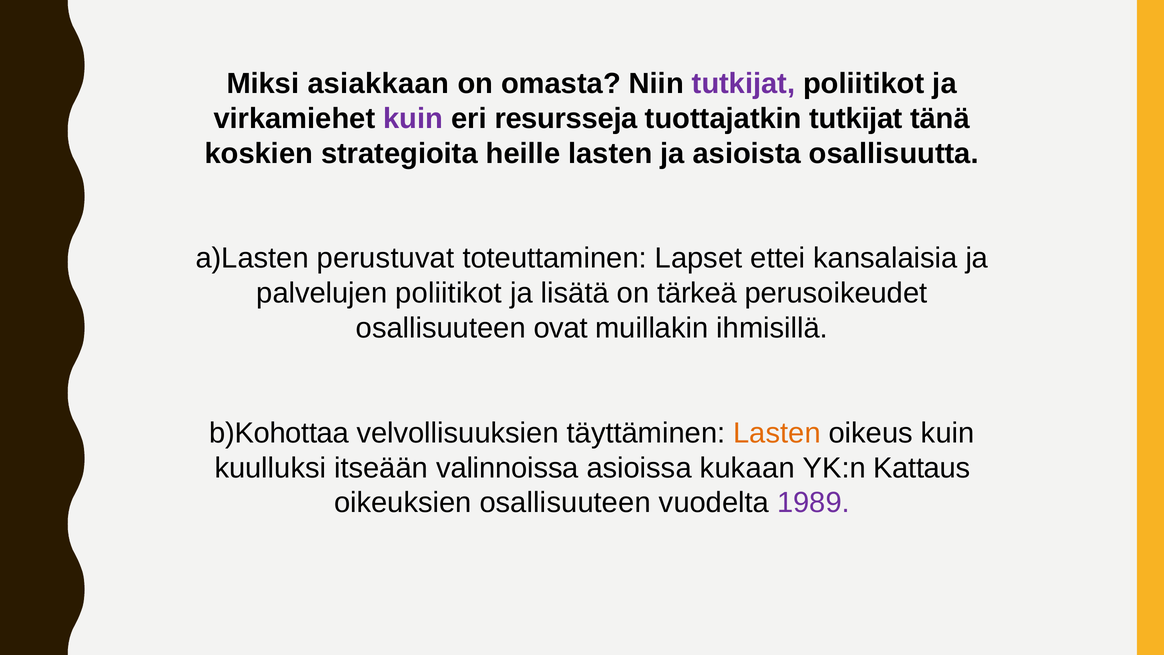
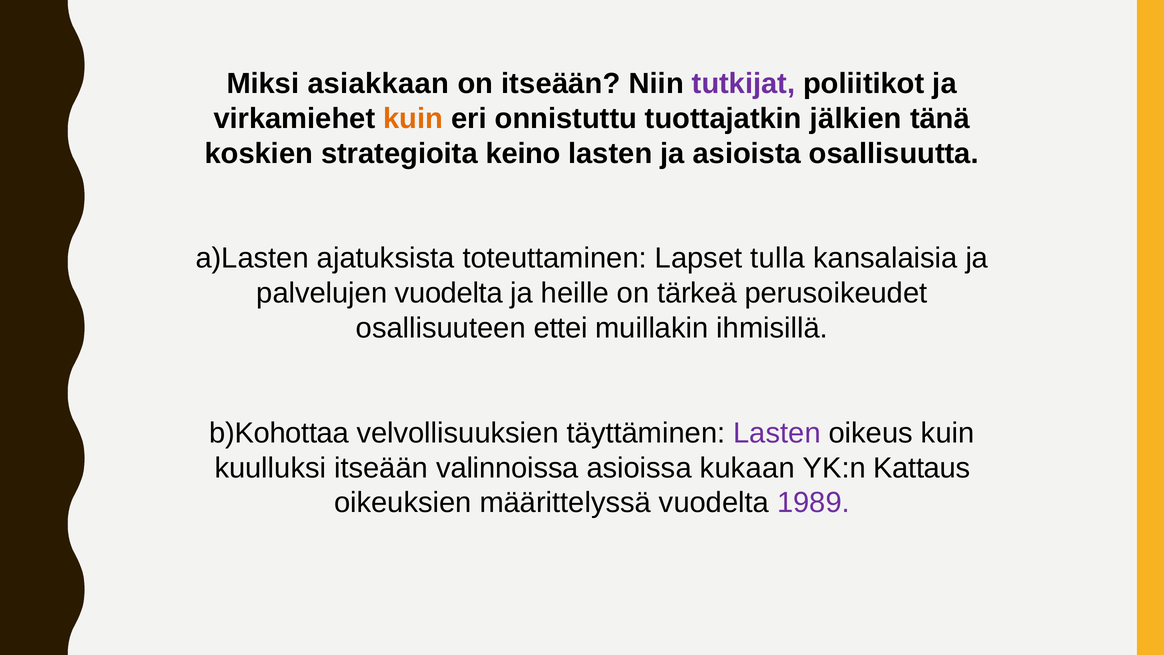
on omasta: omasta -> itseään (561, 84)
kuin colour: purple -> orange (413, 119)
resursseja: resursseja -> onnistuttu (566, 119)
tuottajatkin tutkijat: tutkijat -> jälkien (856, 119)
heille: heille -> keino (523, 153)
perustuvat: perustuvat -> ajatuksista (386, 258)
ettei: ettei -> tulla (778, 258)
palvelujen poliitikot: poliitikot -> vuodelta (449, 293)
lisätä: lisätä -> heille (575, 293)
ovat: ovat -> ettei (561, 328)
Lasten colour: orange -> purple (777, 433)
oikeuksien osallisuuteen: osallisuuteen -> määrittelyssä (565, 503)
